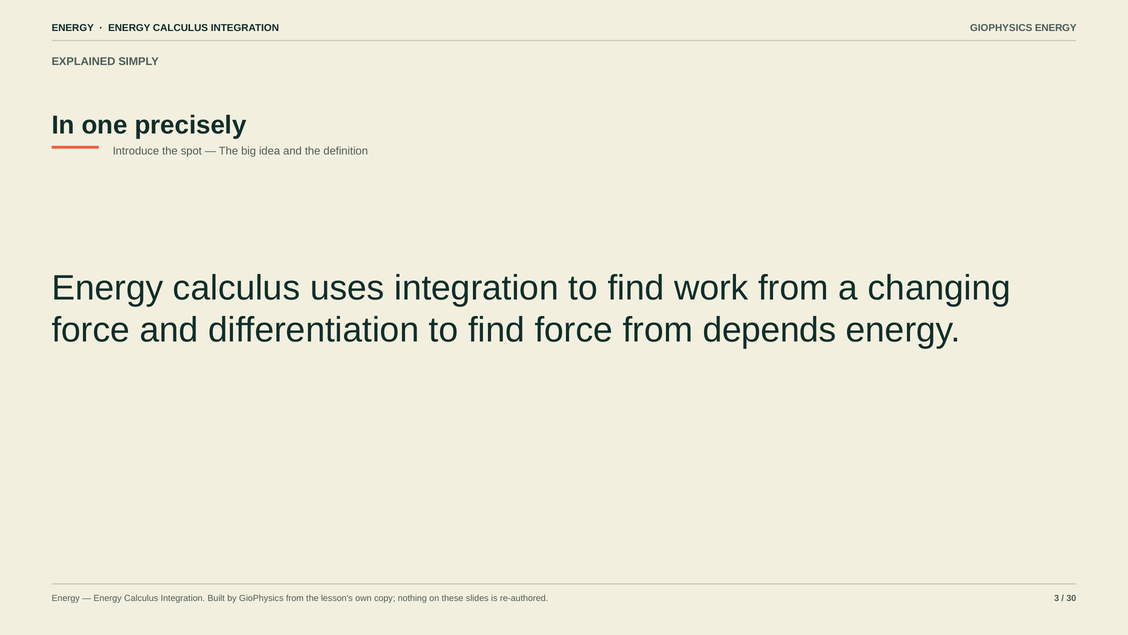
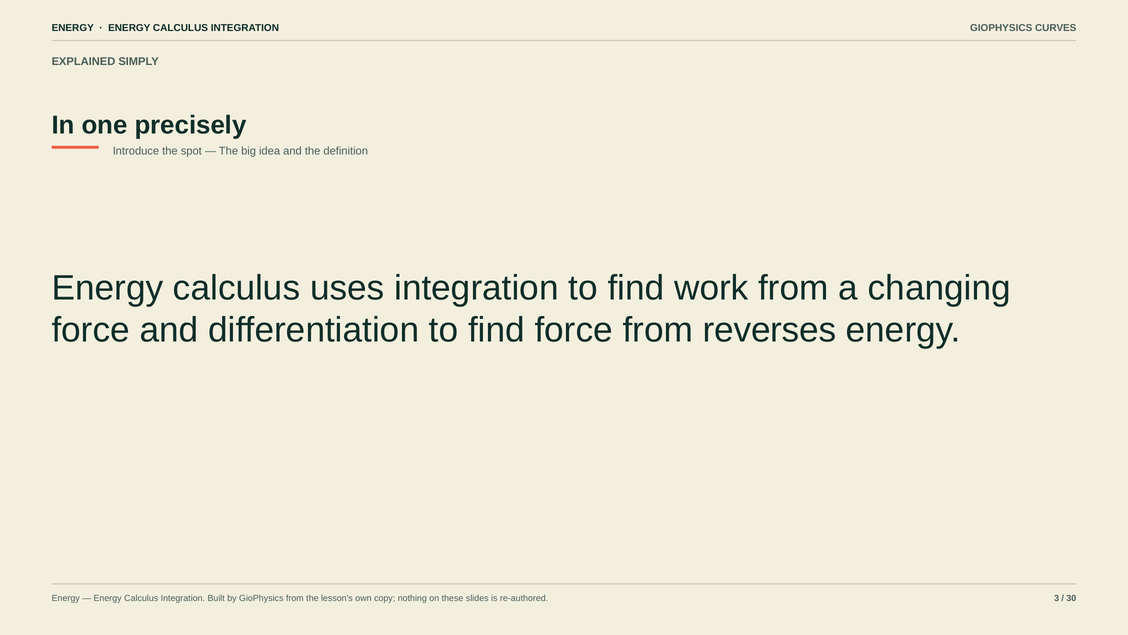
GIOPHYSICS ENERGY: ENERGY -> CURVES (1056, 28)
depends: depends -> reverses (770, 330)
